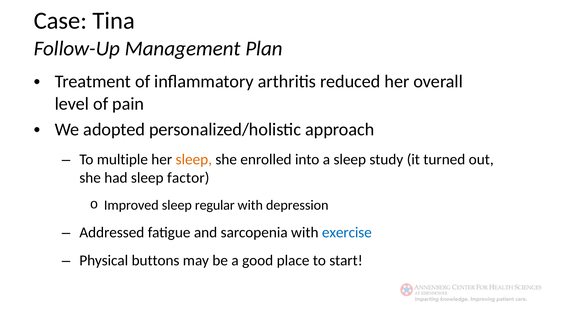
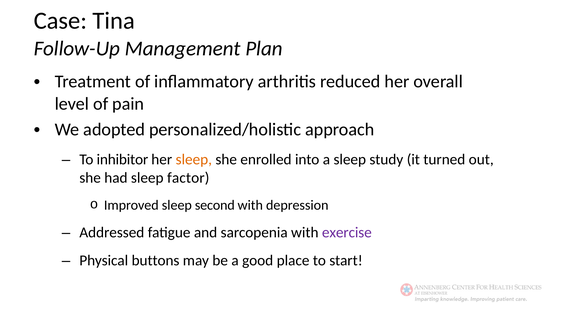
multiple: multiple -> inhibitor (122, 159)
regular: regular -> second (215, 205)
exercise colour: blue -> purple (347, 232)
